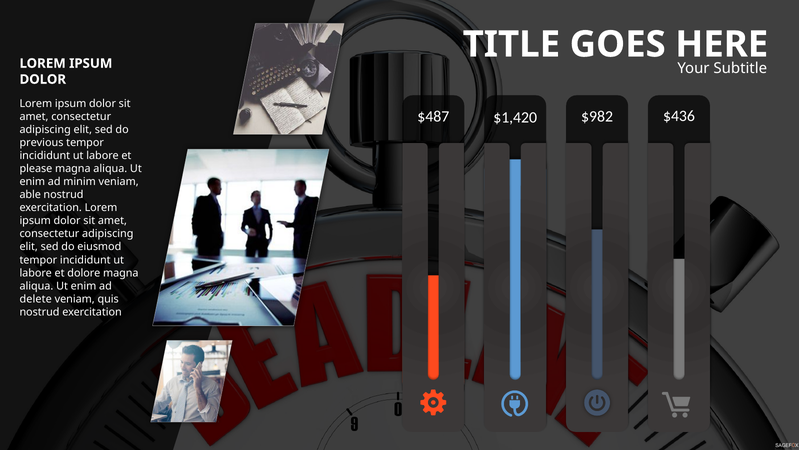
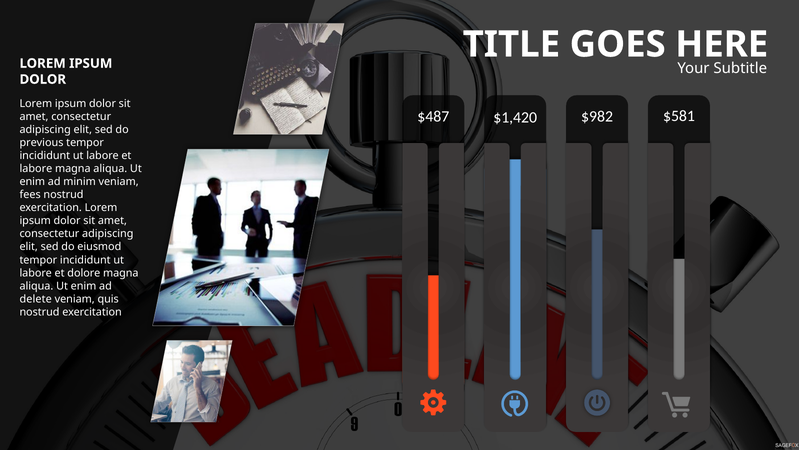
$436: $436 -> $581 (679, 116)
please: please -> labore (36, 169)
able: able -> fees (30, 195)
